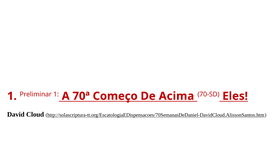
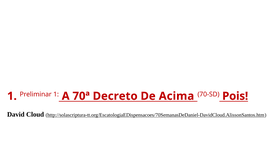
Começo: Começo -> Decreto (115, 96)
Eles: Eles -> Pois (235, 96)
